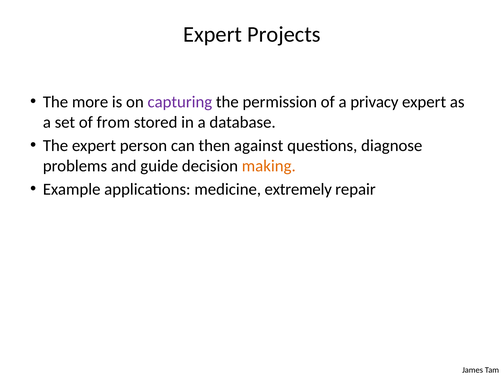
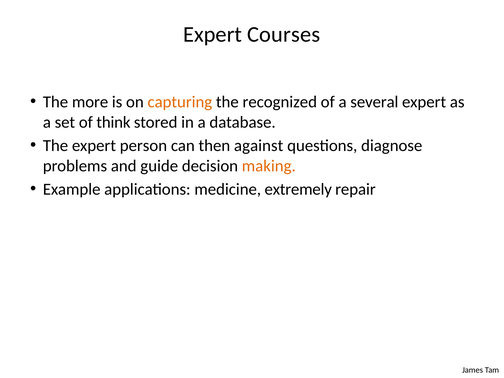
Projects: Projects -> Courses (284, 34)
capturing colour: purple -> orange (180, 102)
permission: permission -> recognized (280, 102)
privacy: privacy -> several (374, 102)
from: from -> think (113, 122)
